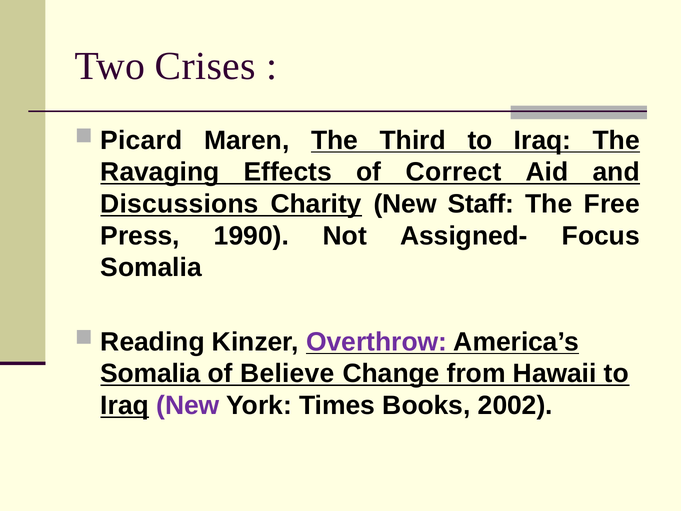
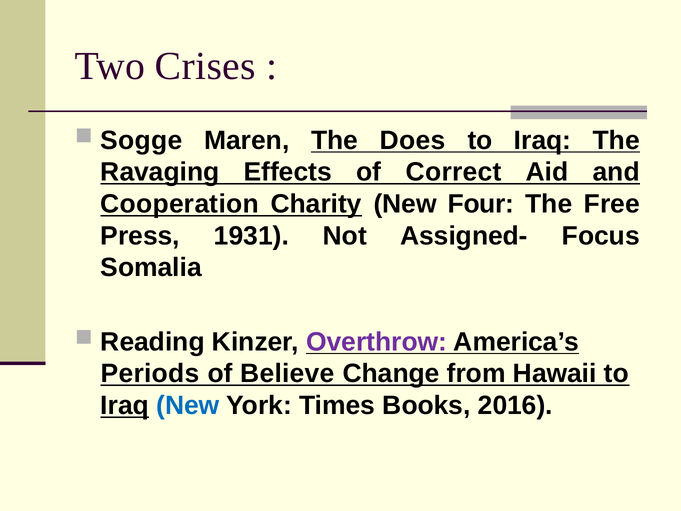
Picard: Picard -> Sogge (141, 140)
Third: Third -> Does (413, 140)
Discussions: Discussions -> Cooperation (180, 204)
Staff: Staff -> Four (481, 204)
1990: 1990 -> 1931 (251, 236)
Somalia: Somalia -> Periods (150, 374)
New colour: purple -> blue (188, 405)
2002: 2002 -> 2016 (515, 405)
